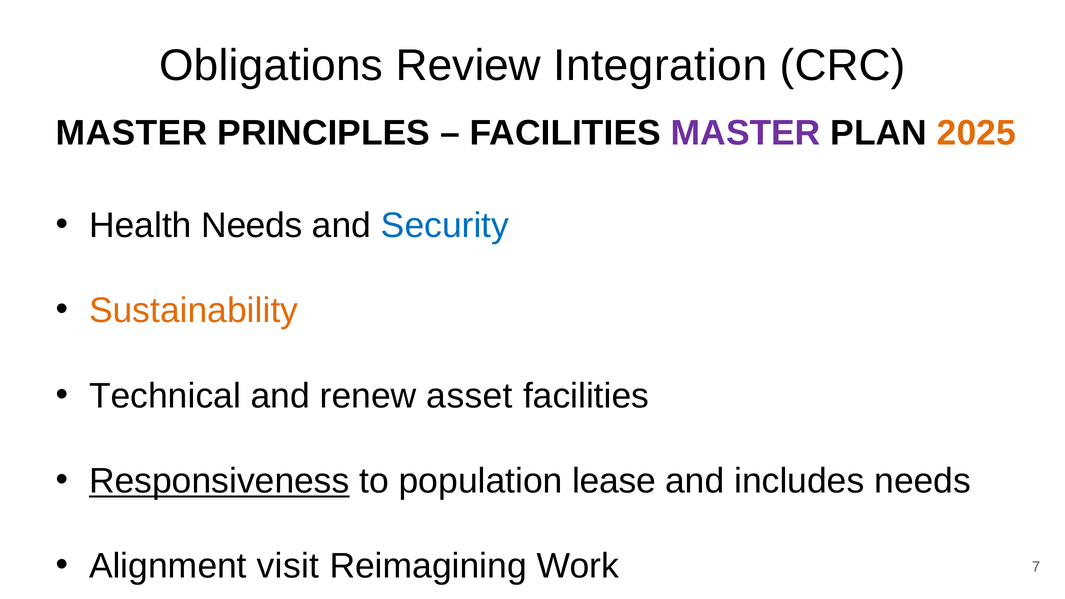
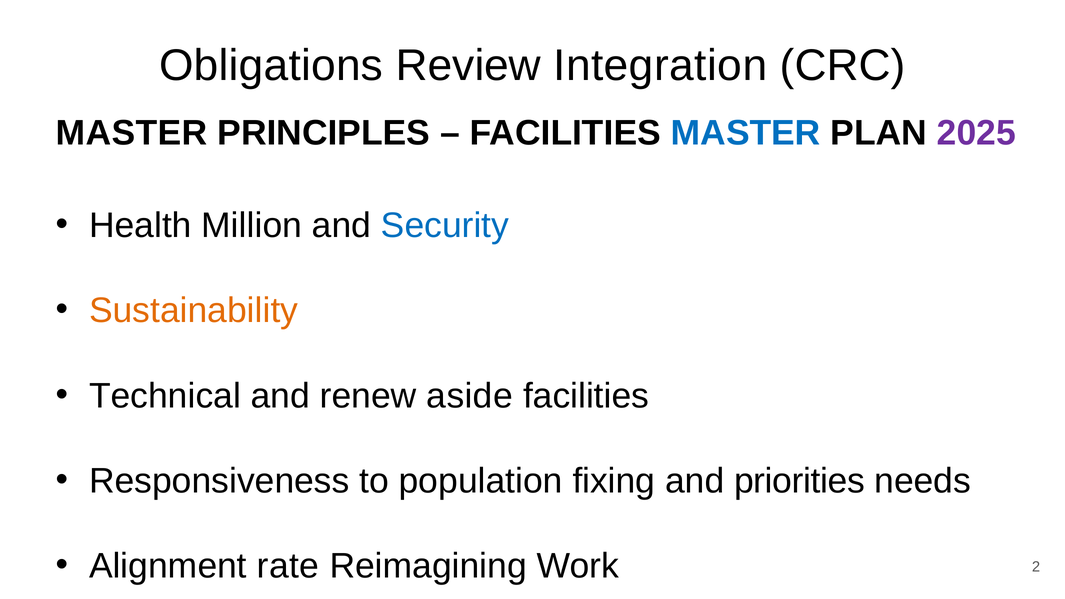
MASTER colour: purple -> blue (746, 133)
2025 colour: orange -> purple (976, 133)
Health Needs: Needs -> Million (252, 226)
asset: asset -> aside (470, 396)
Responsiveness underline: present -> none (219, 481)
lease: lease -> fixing (614, 481)
includes: includes -> priorities (800, 481)
visit: visit -> rate (288, 566)
7: 7 -> 2 (1036, 567)
